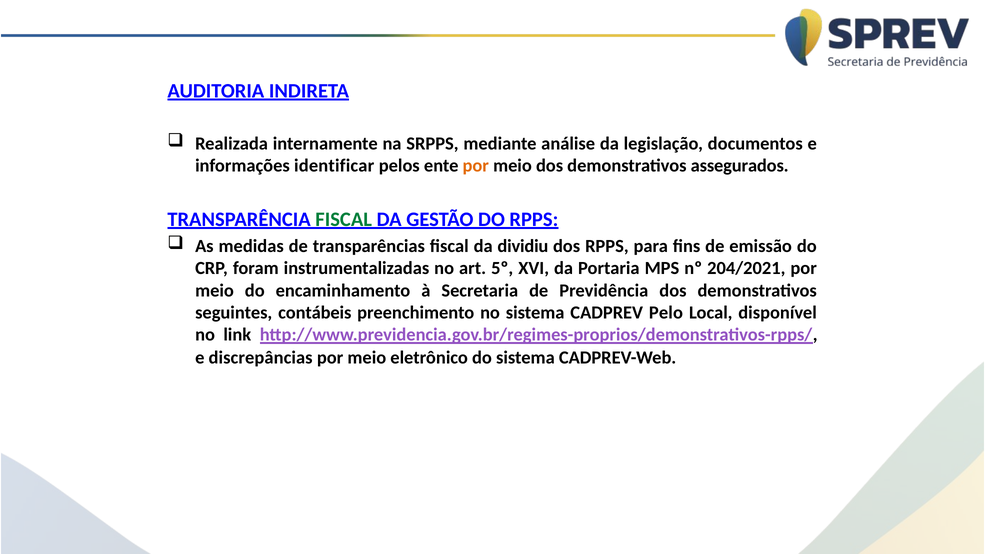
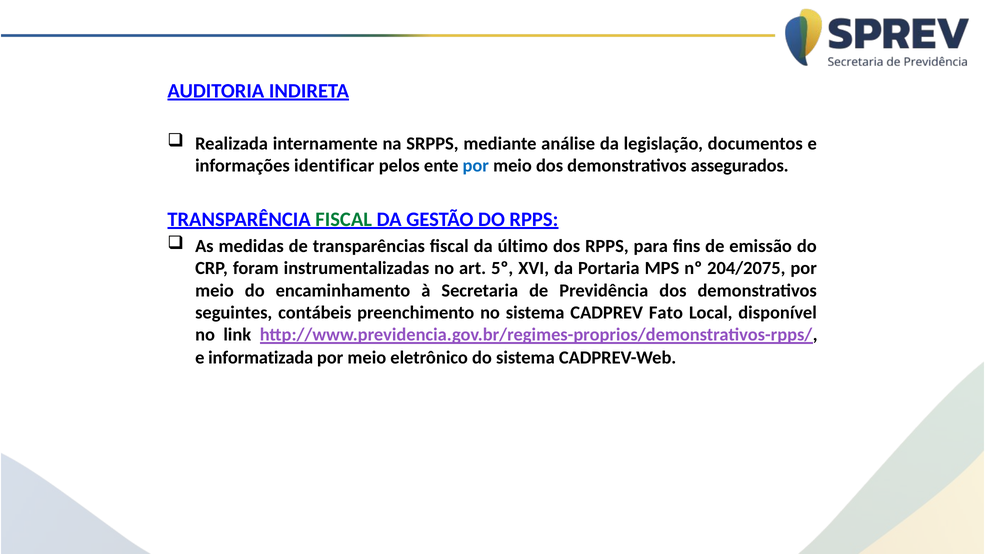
por colour: orange -> blue (476, 166)
dividiu: dividiu -> último (523, 246)
204/2021: 204/2021 -> 204/2075 (746, 268)
Pelo: Pelo -> Fato (666, 313)
discrepâncias: discrepâncias -> informatizada (261, 357)
